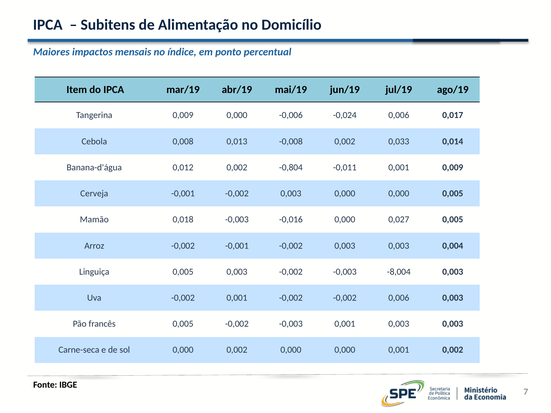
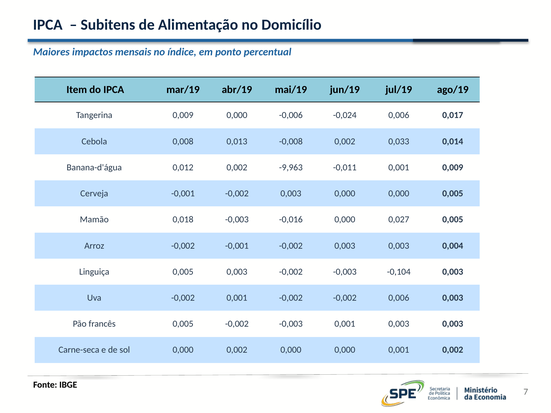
-0,804: -0,804 -> -9,963 (291, 167)
-8,004: -8,004 -> -0,104 (399, 272)
